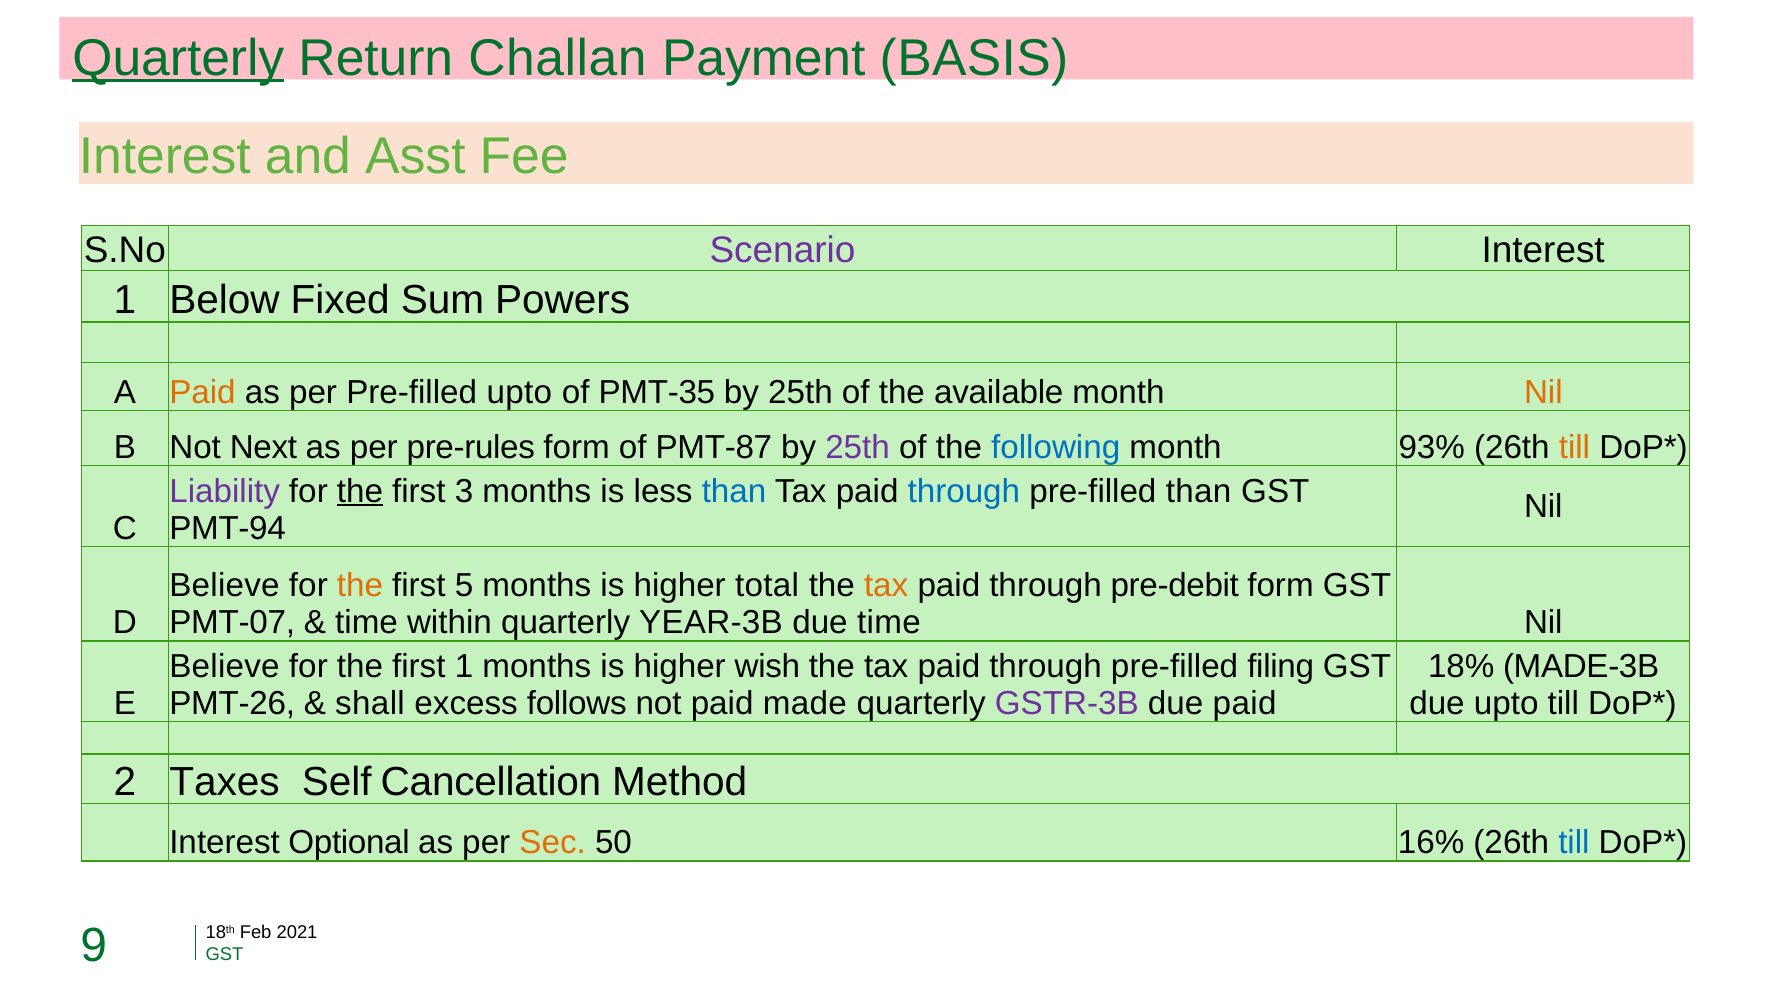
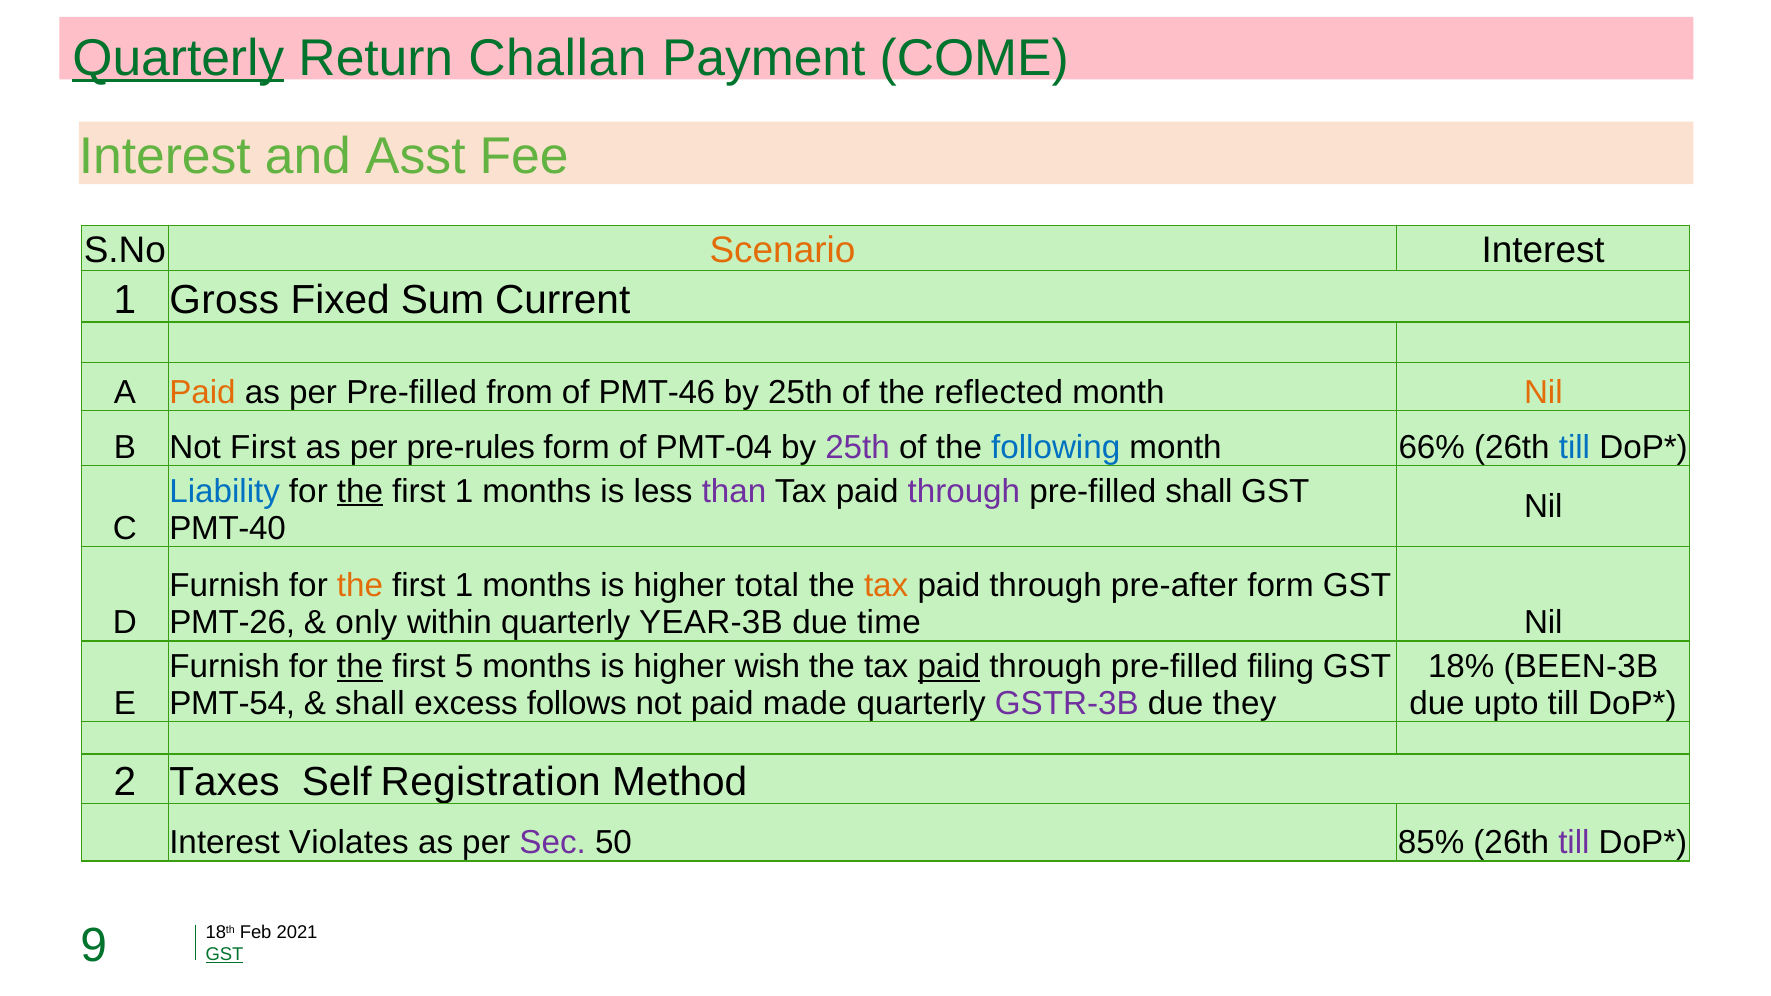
BASIS: BASIS -> COME (974, 58)
Scenario colour: purple -> orange (782, 251)
Below: Below -> Gross (224, 300)
Powers: Powers -> Current (563, 300)
Pre-filled upto: upto -> from (520, 393)
PMT-35: PMT-35 -> PMT-46 (657, 393)
available: available -> reflected (999, 393)
Not Next: Next -> First (263, 447)
PMT-87: PMT-87 -> PMT-04 (714, 447)
93%: 93% -> 66% (1432, 447)
till colour: orange -> blue (1574, 447)
Liability colour: purple -> blue (225, 491)
3: 3 -> 1 (464, 491)
than colour: blue -> purple (734, 491)
through colour: blue -> purple (964, 491)
pre-filled than: than -> shall (1199, 491)
PMT-94: PMT-94 -> PMT-40 (228, 528)
Believe: Believe -> Furnish (225, 586)
5: 5 -> 1 (464, 586)
pre-debit: pre-debit -> pre-after (1174, 586)
PMT-07: PMT-07 -> PMT-26 (232, 623)
time: time -> only (366, 623)
Believe: Believe -> Furnish (225, 667)
the underline: none -> present (360, 667)
first 1: 1 -> 5 (464, 667)
paid underline: none -> present (949, 667)
MADE-3B: MADE-3B -> BEEN-3B (1581, 667)
PMT-26: PMT-26 -> PMT-54 (232, 704)
due paid: paid -> they (1245, 704)
Cancellation: Cancellation -> Registration (491, 782)
Optional: Optional -> Violates (349, 843)
Sec colour: orange -> purple (553, 843)
16%: 16% -> 85% (1431, 843)
till colour: blue -> purple (1574, 843)
GST underline: none -> present (224, 954)
